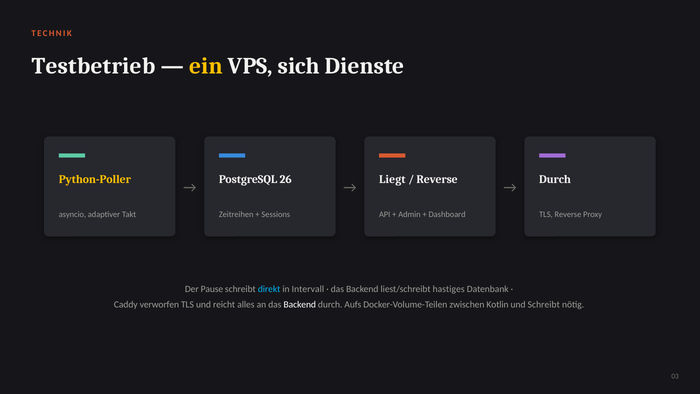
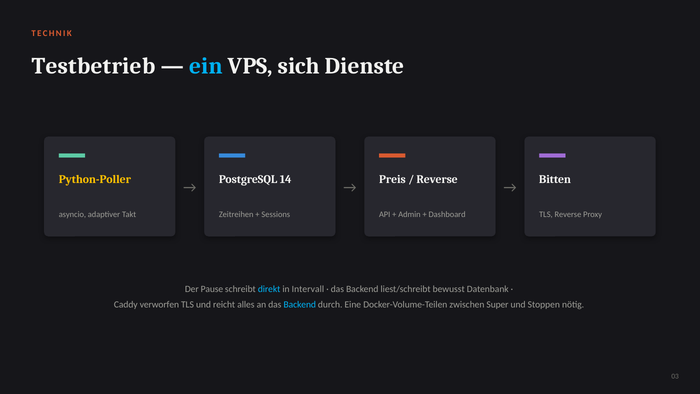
ein colour: yellow -> light blue (206, 66)
26: 26 -> 14 (286, 179)
Liegt: Liegt -> Preis (392, 179)
Durch: Durch -> Bitten (555, 179)
hastiges: hastiges -> bewusst (449, 289)
Backend colour: white -> light blue (300, 304)
Aufs: Aufs -> Eine (353, 304)
Kotlin: Kotlin -> Super (498, 304)
und Schreibt: Schreibt -> Stoppen (544, 304)
